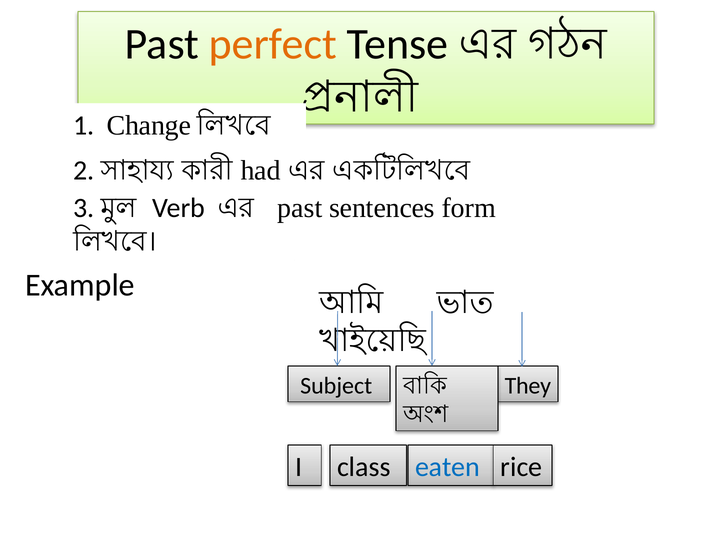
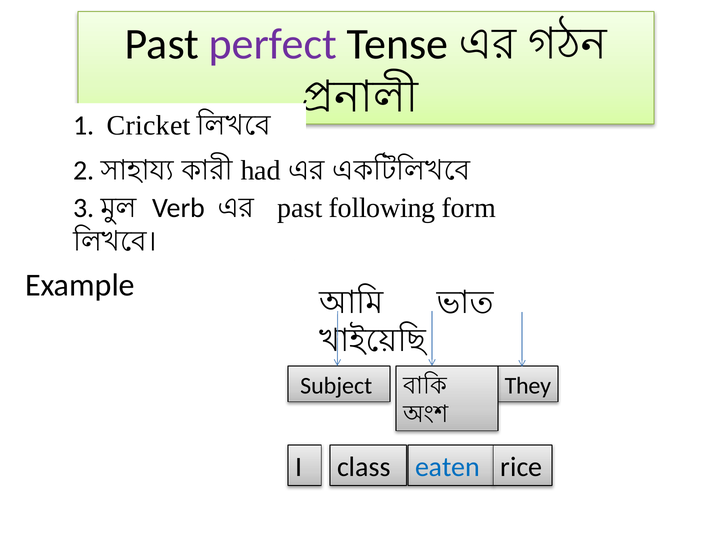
perfect colour: orange -> purple (273, 44)
Change: Change -> Cricket (149, 125)
sentences: sentences -> following (382, 208)
